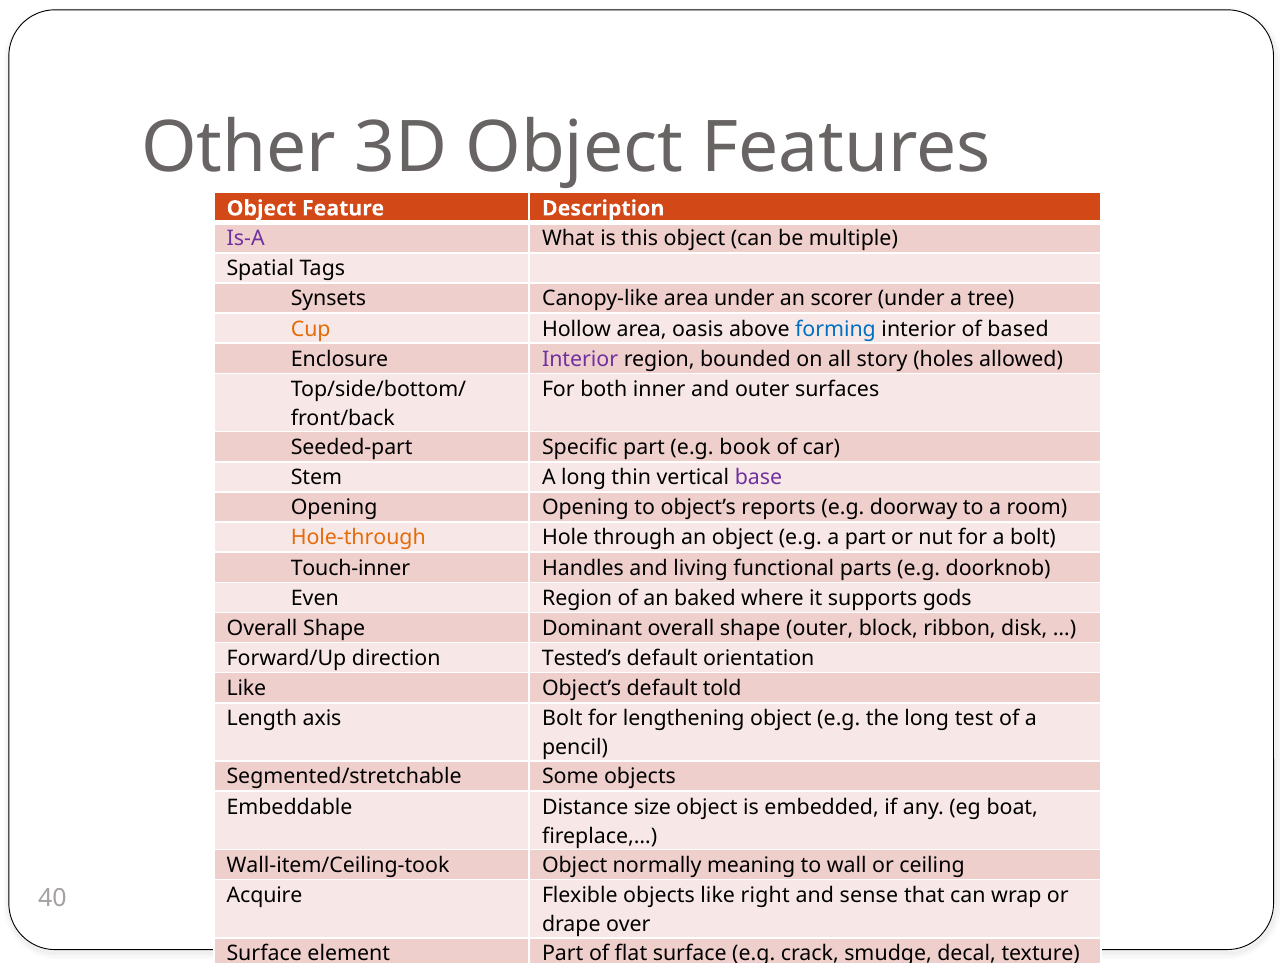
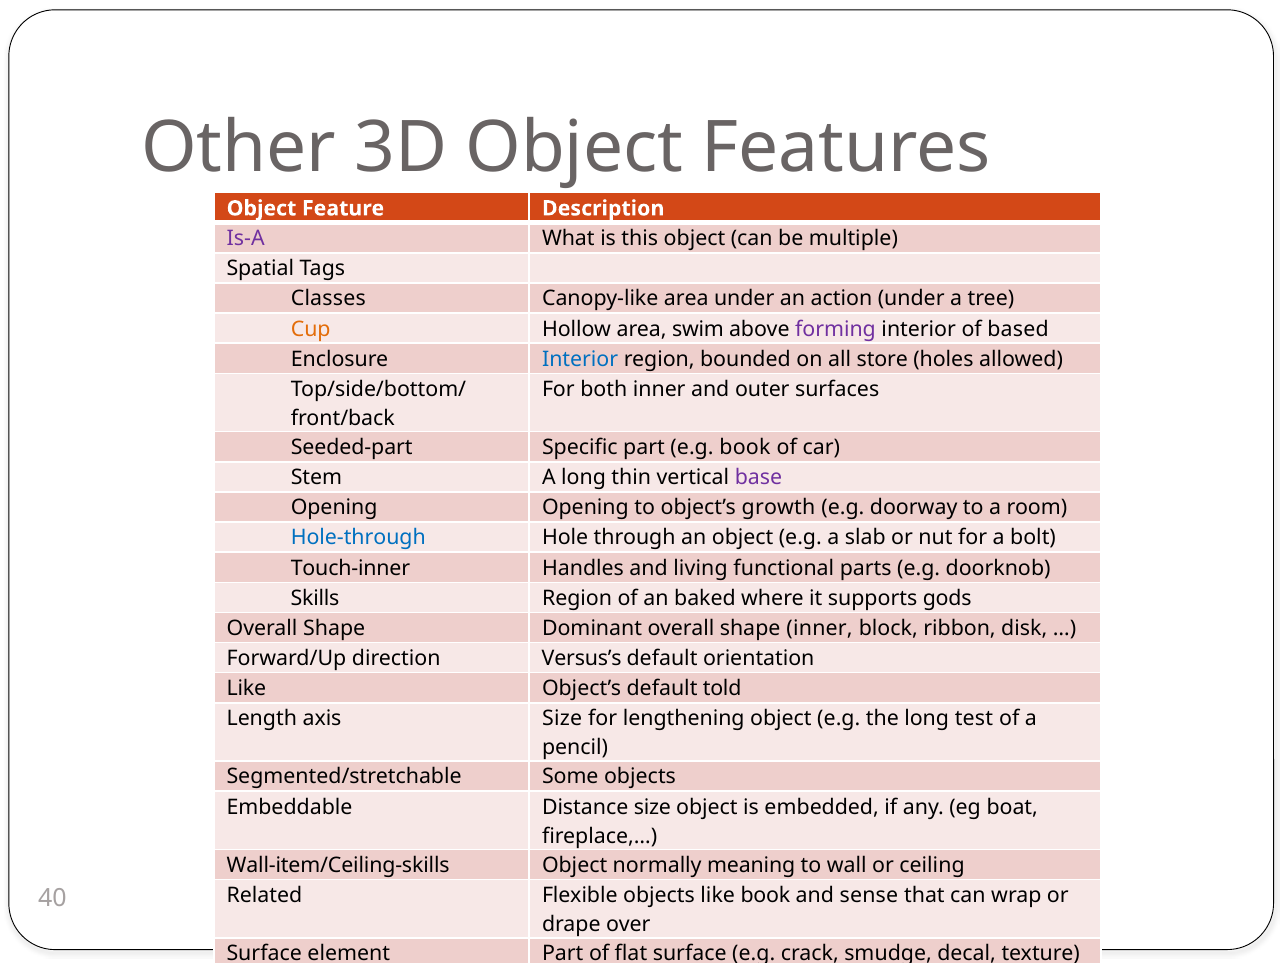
Synsets: Synsets -> Classes (328, 299)
scorer: scorer -> action (841, 299)
oasis: oasis -> swim (698, 329)
forming colour: blue -> purple (835, 329)
Interior colour: purple -> blue (580, 359)
story: story -> store (882, 359)
reports: reports -> growth (778, 507)
Hole-through colour: orange -> blue (358, 537)
a part: part -> slab (865, 537)
Even: Even -> Skills (315, 598)
shape outer: outer -> inner (820, 628)
Tested’s: Tested’s -> Versus’s (582, 658)
axis Bolt: Bolt -> Size (562, 718)
Wall-item/Ceiling-took: Wall-item/Ceiling-took -> Wall-item/Ceiling-skills (338, 865)
Acquire: Acquire -> Related (264, 895)
like right: right -> book (765, 895)
